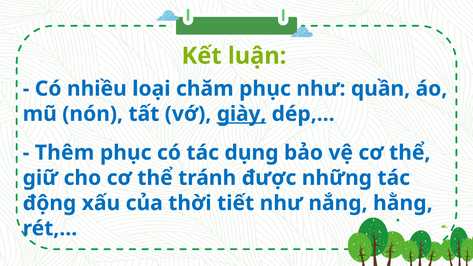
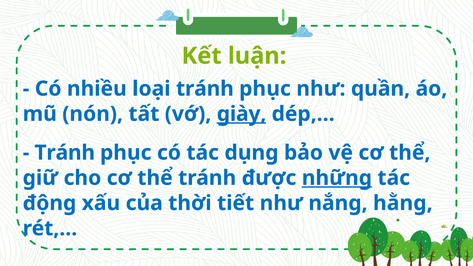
chăm: chăm -> tránh (205, 89)
Thêm: Thêm -> Tránh (65, 153)
những underline: none -> present (337, 178)
